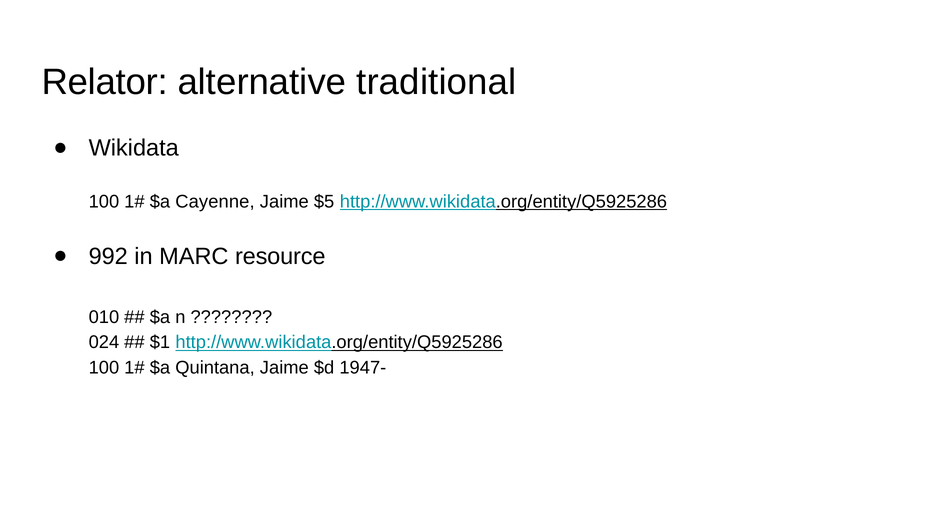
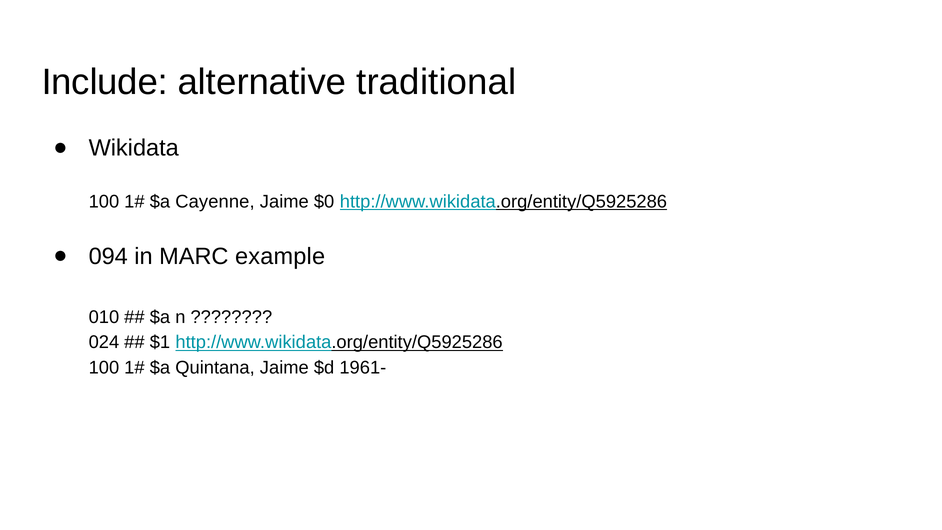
Relator: Relator -> Include (105, 82)
$5: $5 -> $0 (324, 201)
992: 992 -> 094 (108, 256)
resource: resource -> example (280, 256)
1947-: 1947- -> 1961- (363, 367)
